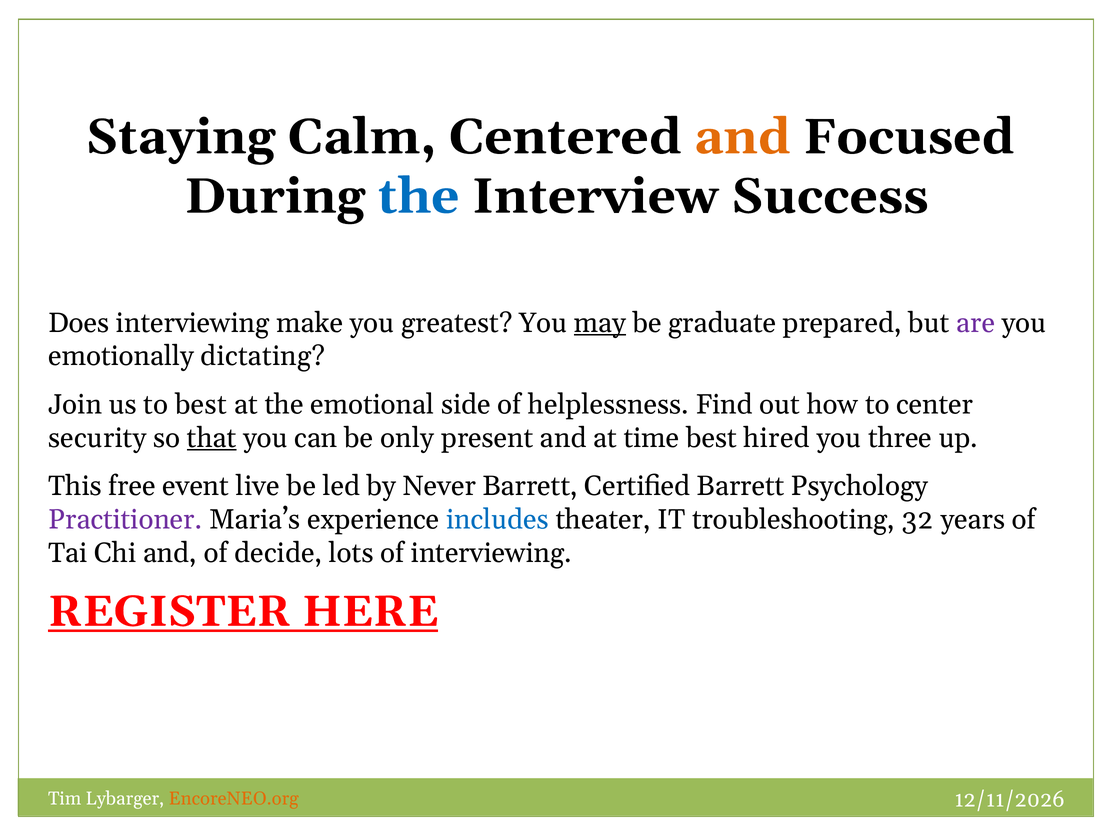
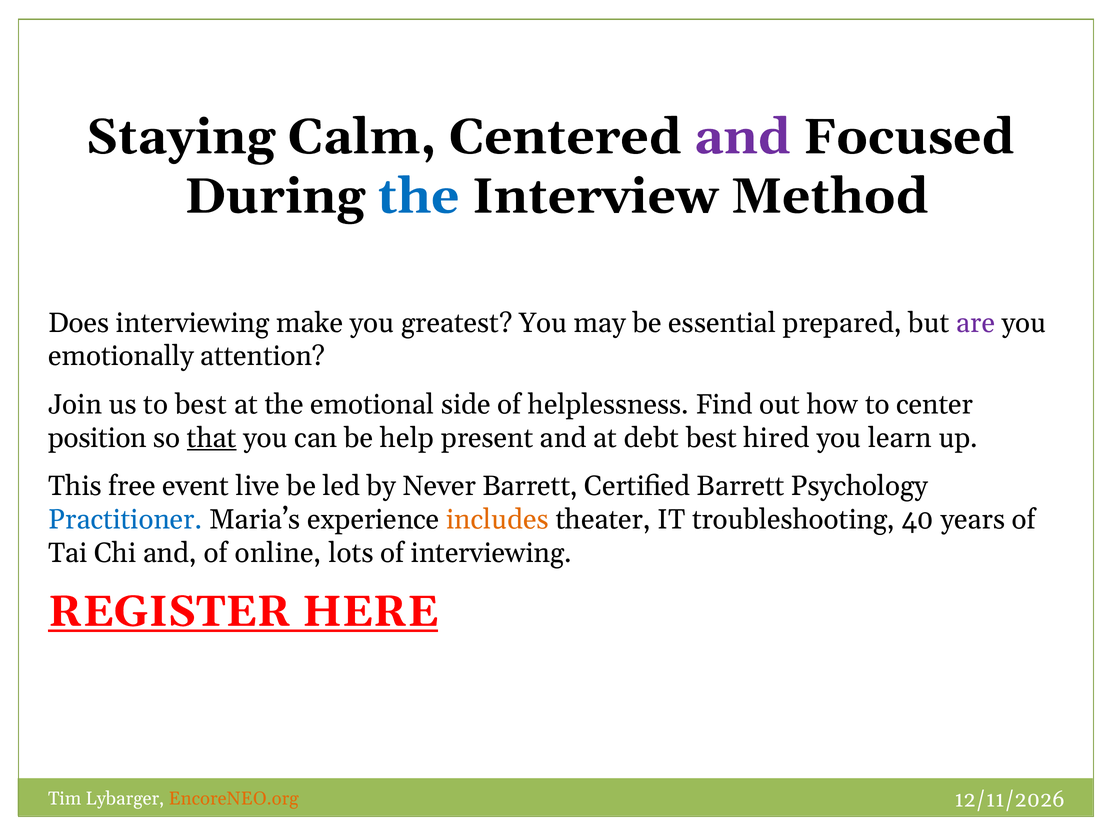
and colour: orange -> purple (742, 137)
Success: Success -> Method (830, 196)
may underline: present -> none (600, 323)
graduate: graduate -> essential (722, 323)
dictating: dictating -> attention (263, 356)
security: security -> position (97, 438)
only: only -> help (407, 438)
time: time -> debt (651, 438)
three: three -> learn (900, 438)
Practitioner colour: purple -> blue (125, 519)
includes colour: blue -> orange (497, 519)
32: 32 -> 40 (918, 519)
decide: decide -> online (278, 553)
